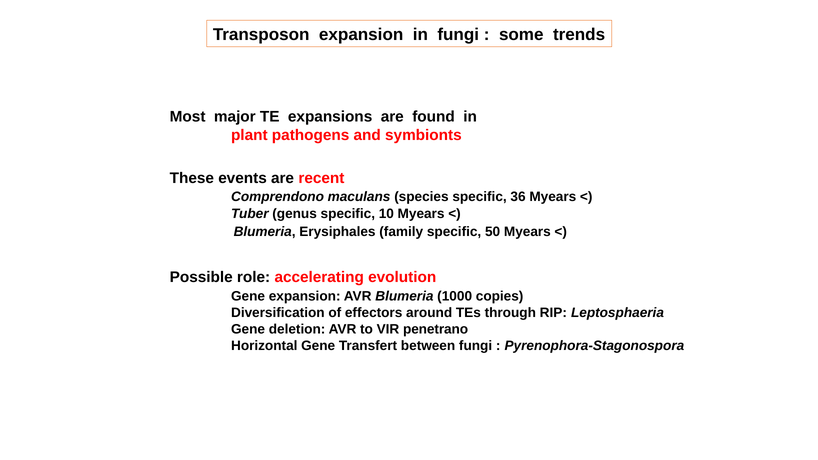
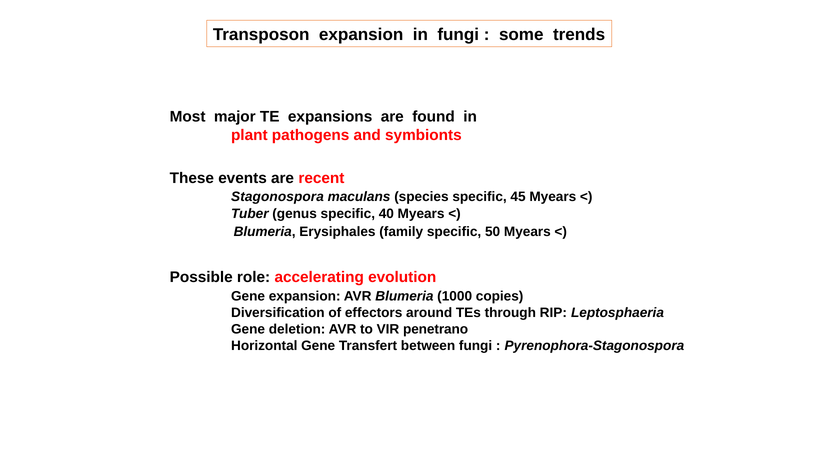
Comprendono: Comprendono -> Stagonospora (277, 197)
36: 36 -> 45 (518, 197)
10: 10 -> 40 (386, 214)
